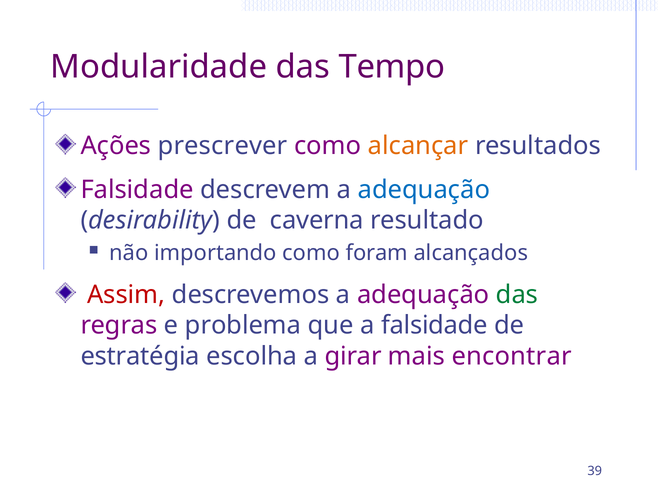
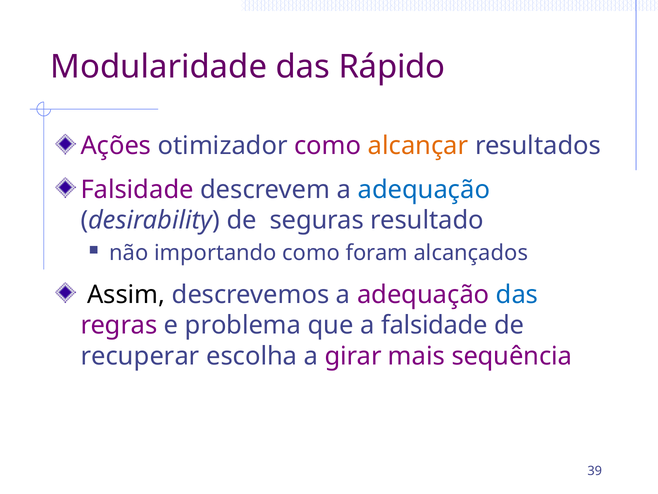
Tempo: Tempo -> Rápido (392, 67)
prescrever: prescrever -> otimizador (223, 146)
caverna: caverna -> seguras (317, 220)
Assim colour: red -> black (126, 294)
das colour: green -> blue (517, 294)
estratégia: estratégia -> recuperar (140, 356)
encontrar: encontrar -> sequência (512, 356)
